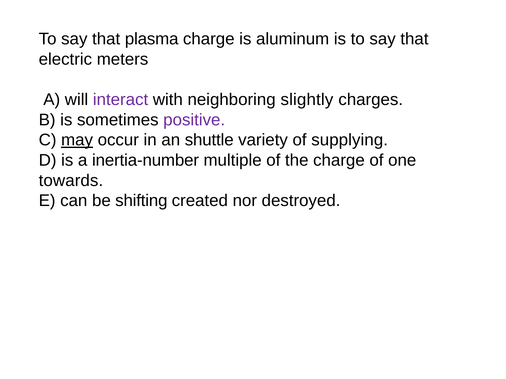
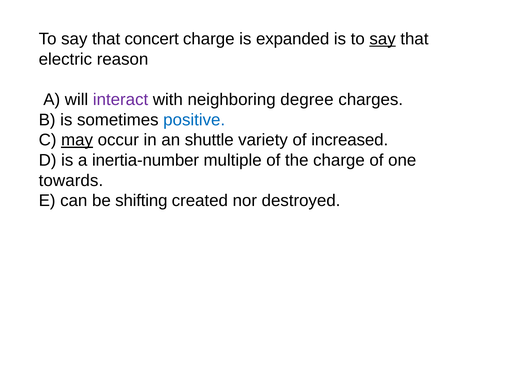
plasma: plasma -> concert (152, 39)
aluminum: aluminum -> expanded (293, 39)
say underline: none -> present (383, 39)
meters: meters -> reason (123, 59)
slightly: slightly -> degree (307, 100)
positive colour: purple -> blue (194, 120)
supplying: supplying -> increased (350, 140)
